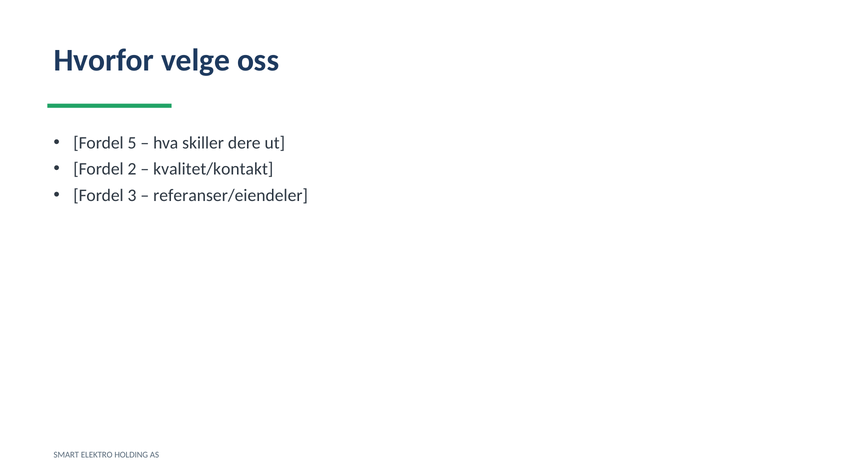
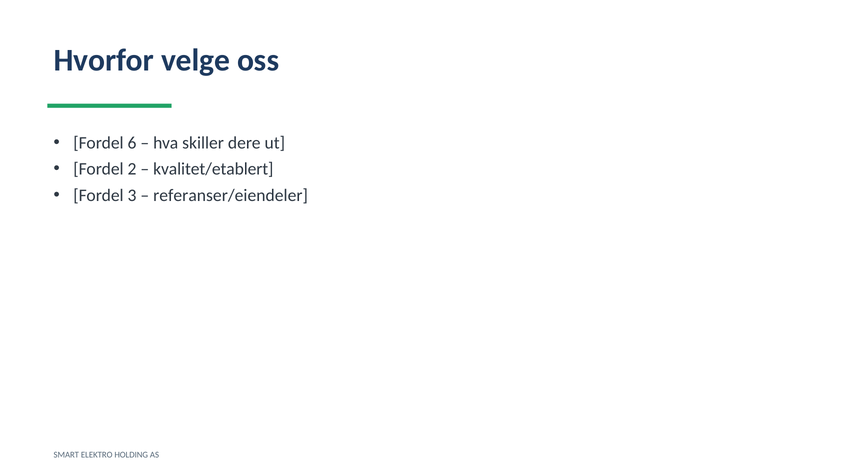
5: 5 -> 6 (132, 143)
kvalitet/kontakt: kvalitet/kontakt -> kvalitet/etablert (213, 169)
